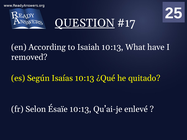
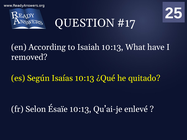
QUESTION underline: present -> none (85, 23)
